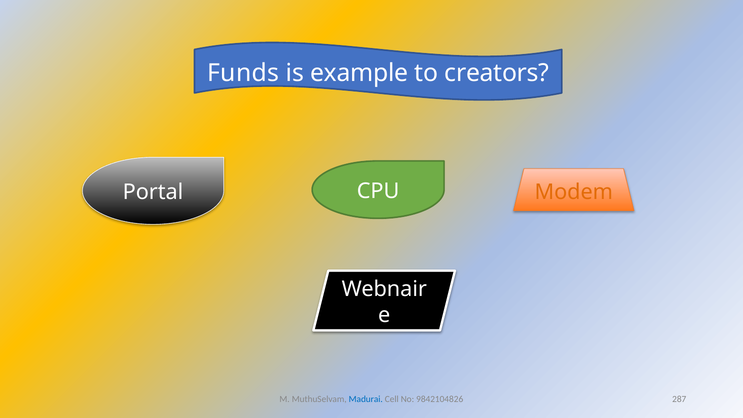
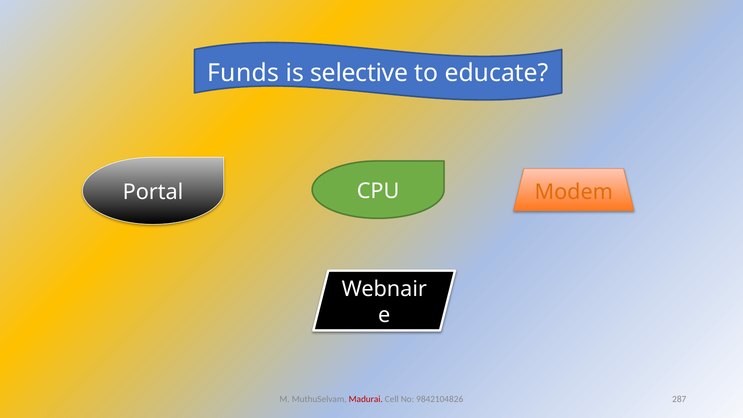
example: example -> selective (359, 73)
creators: creators -> educate (497, 73)
Madurai colour: blue -> red (366, 399)
